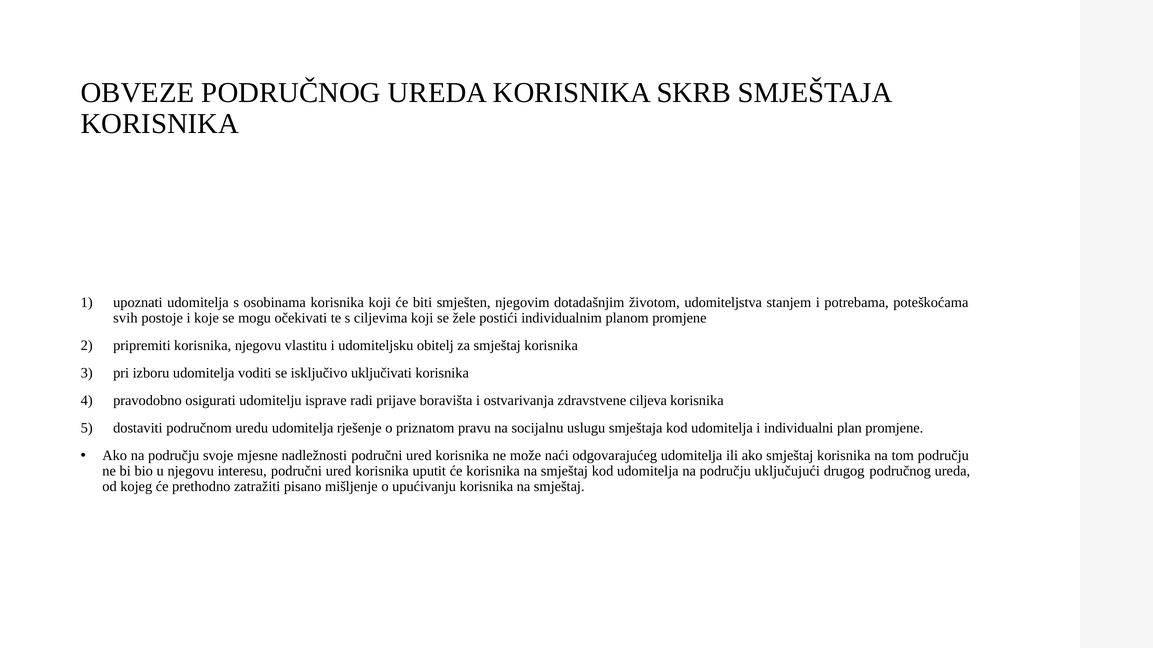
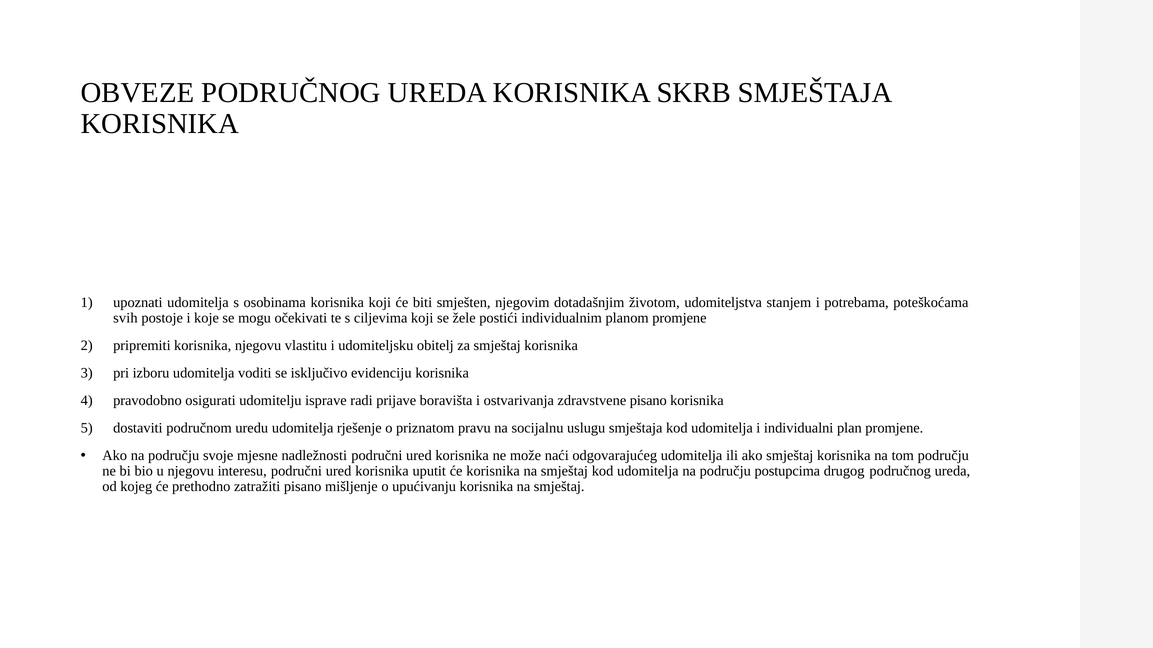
uključivati: uključivati -> evidenciju (381, 373)
zdravstvene ciljeva: ciljeva -> pisano (648, 401)
uključujući: uključujući -> postupcima (787, 472)
